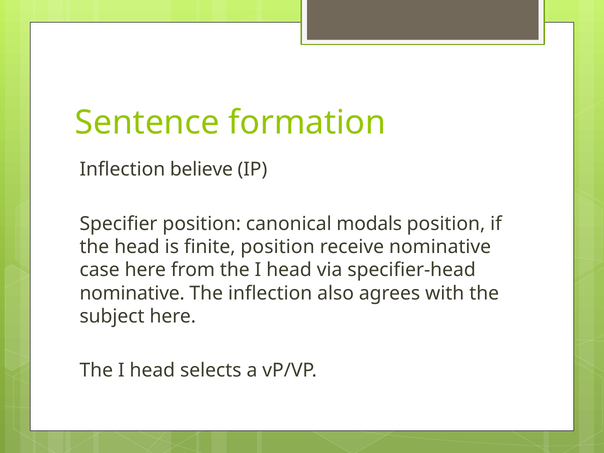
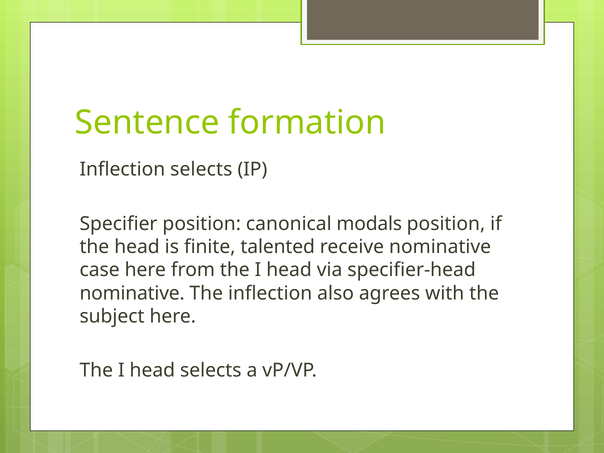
Inflection believe: believe -> selects (201, 169)
finite position: position -> talented (278, 247)
